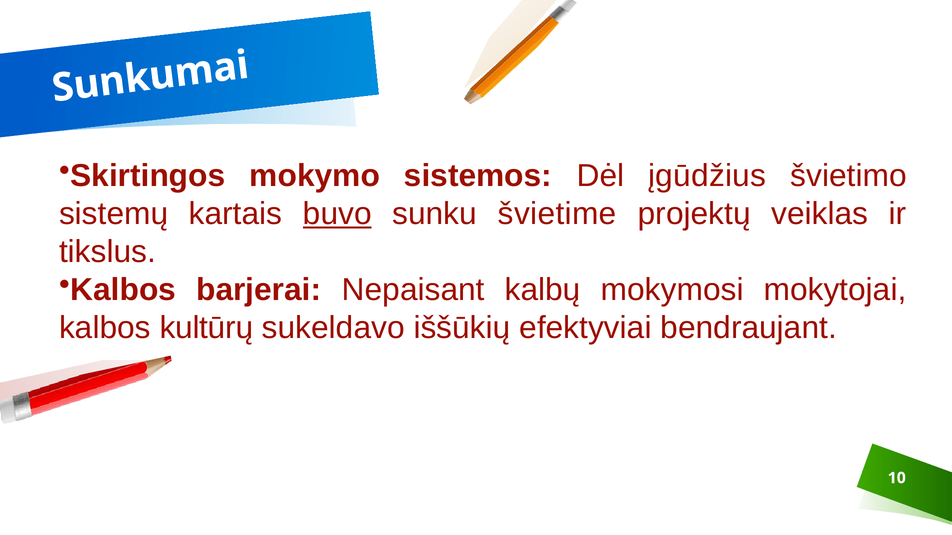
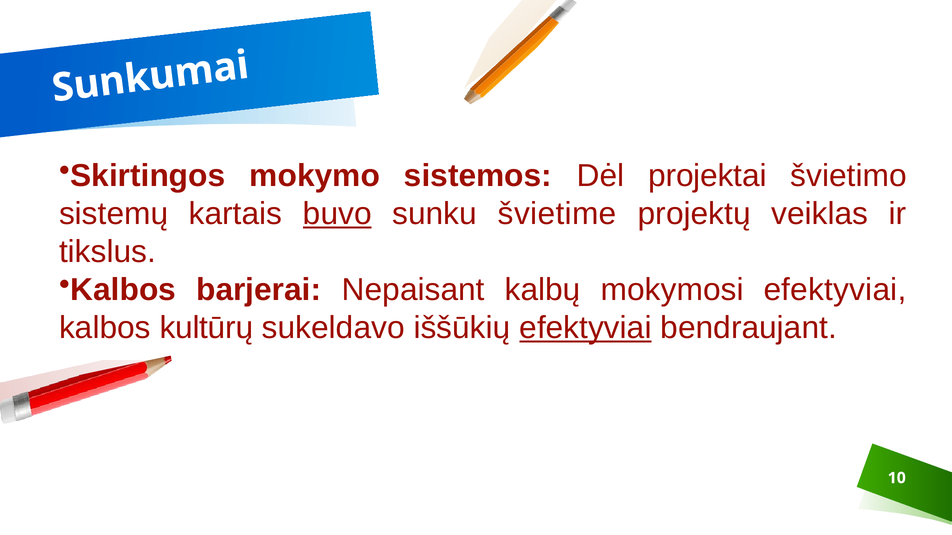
įgūdžius: įgūdžius -> projektai (707, 176)
mokymosi mokytojai: mokytojai -> efektyviai (835, 290)
efektyviai underline: none -> present (585, 328)
